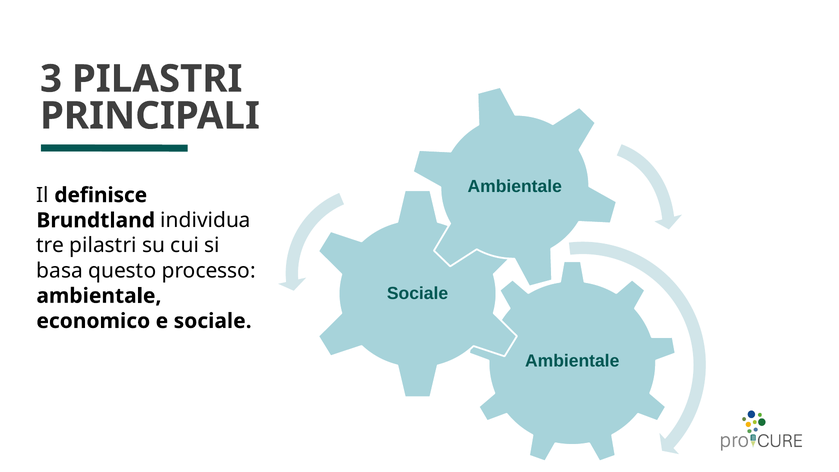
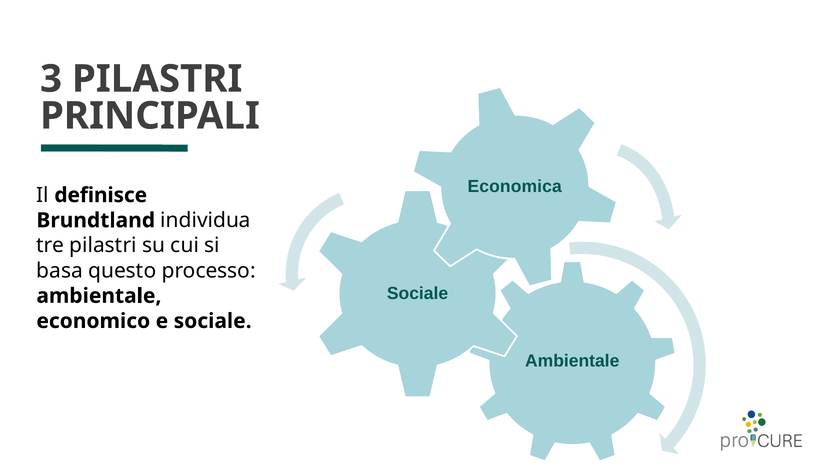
Ambientale: Ambientale -> Economica (515, 187)
